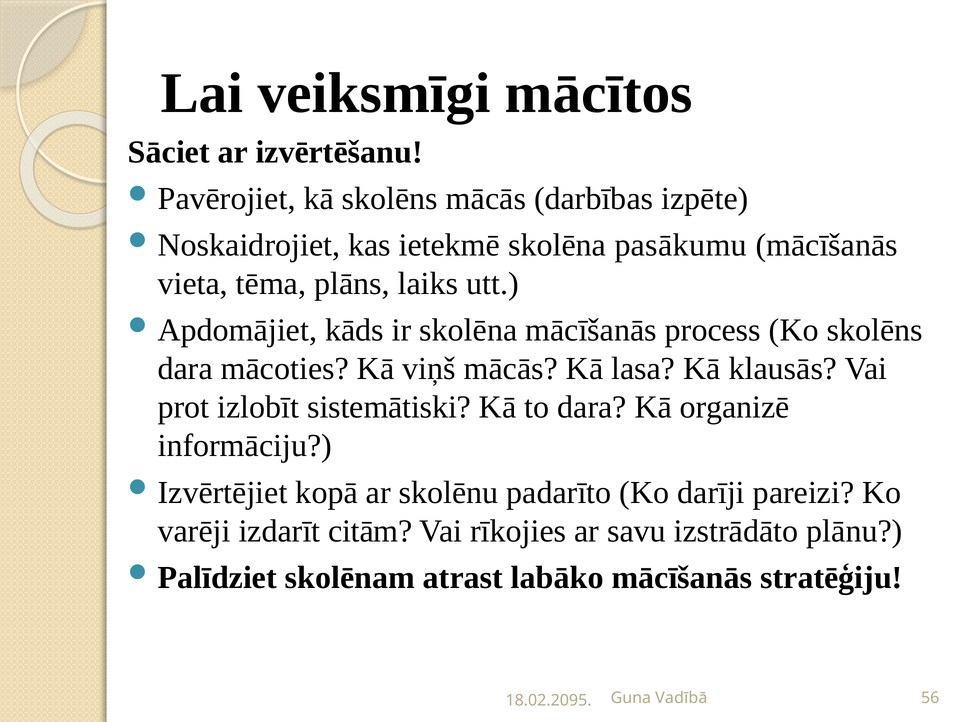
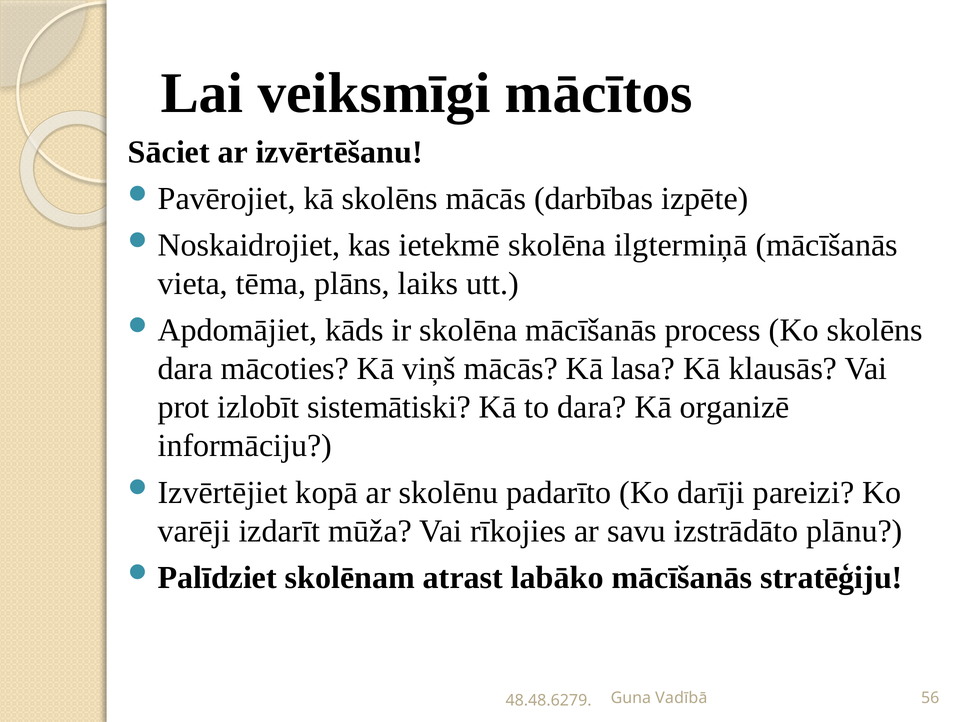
pasākumu: pasākumu -> ilgtermiņā (681, 245)
citām: citām -> mūža (370, 531)
18.02.2095: 18.02.2095 -> 48.48.6279 (549, 700)
